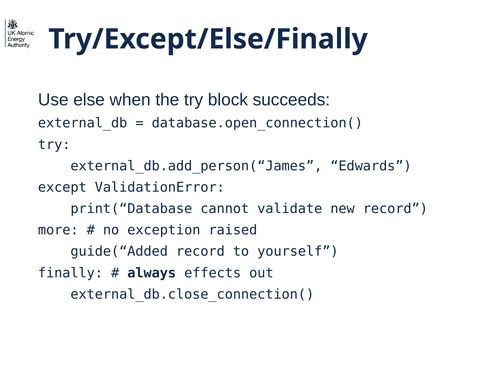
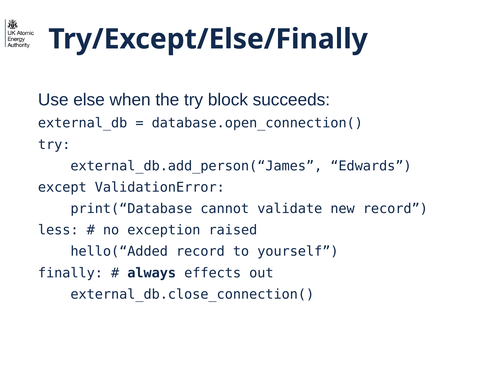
more: more -> less (58, 230)
guide(“Added: guide(“Added -> hello(“Added (119, 252)
